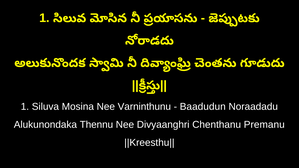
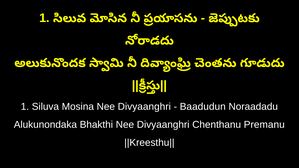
Mosina Nee Varninthunu: Varninthunu -> Divyaanghri (144, 107)
Thennu: Thennu -> Bhakthi (96, 125)
